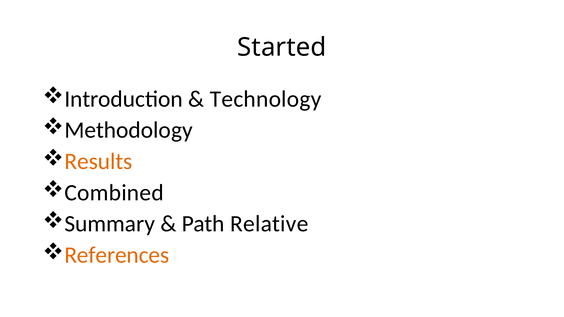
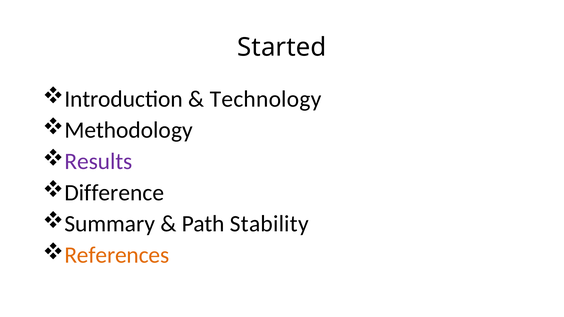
Results colour: orange -> purple (98, 162)
Combined: Combined -> Difference (114, 193)
Relative: Relative -> Stability (269, 224)
